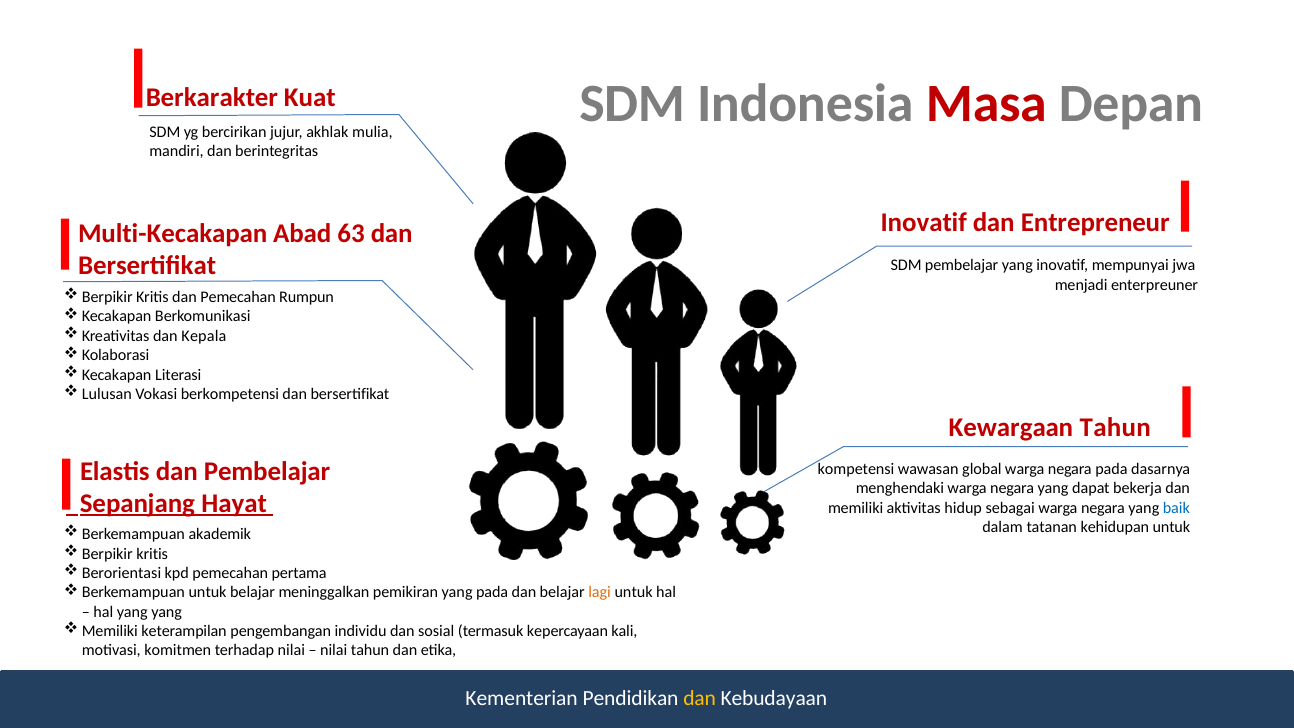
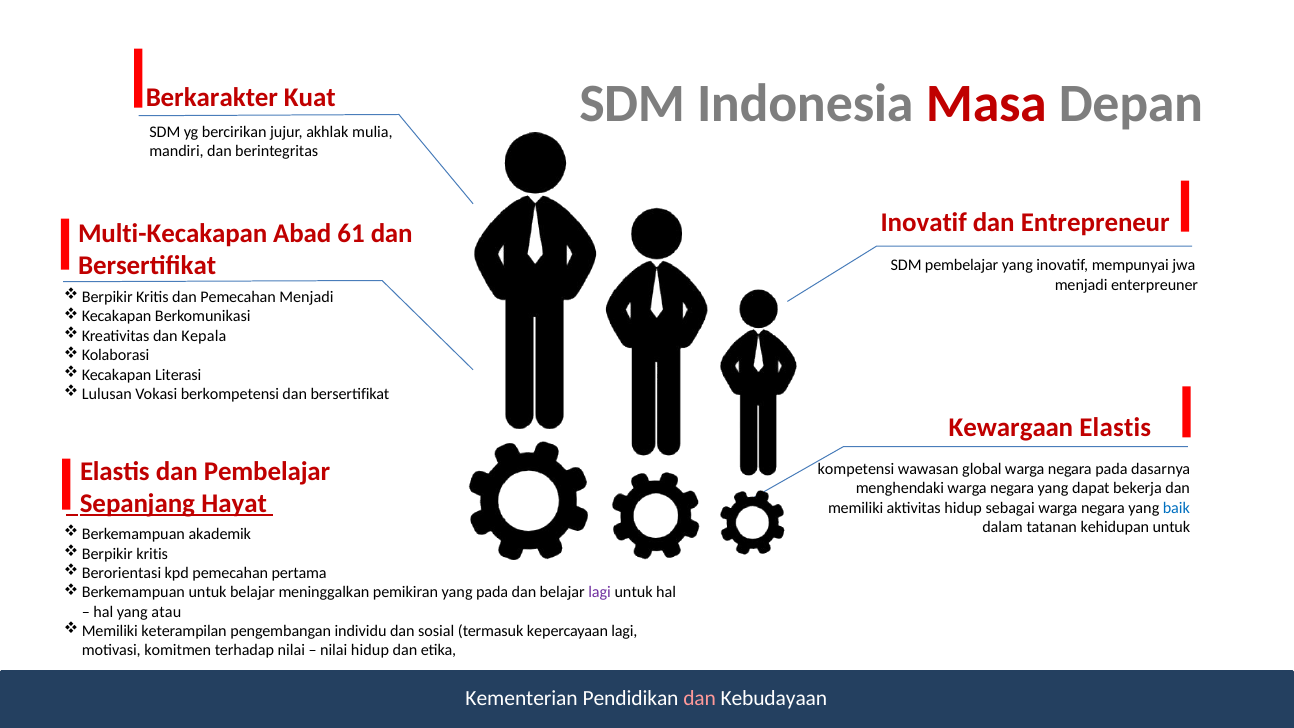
63: 63 -> 61 (351, 233)
Pemecahan Rumpun: Rumpun -> Menjadi (306, 297)
Kewargaan Tahun: Tahun -> Elastis (1115, 428)
lagi colour: orange -> purple (600, 592)
yang yang: yang -> atau (166, 612)
kepercayaan kali: kali -> lagi (624, 631)
nilai tahun: tahun -> hidup (370, 650)
dan colour: yellow -> pink (700, 698)
